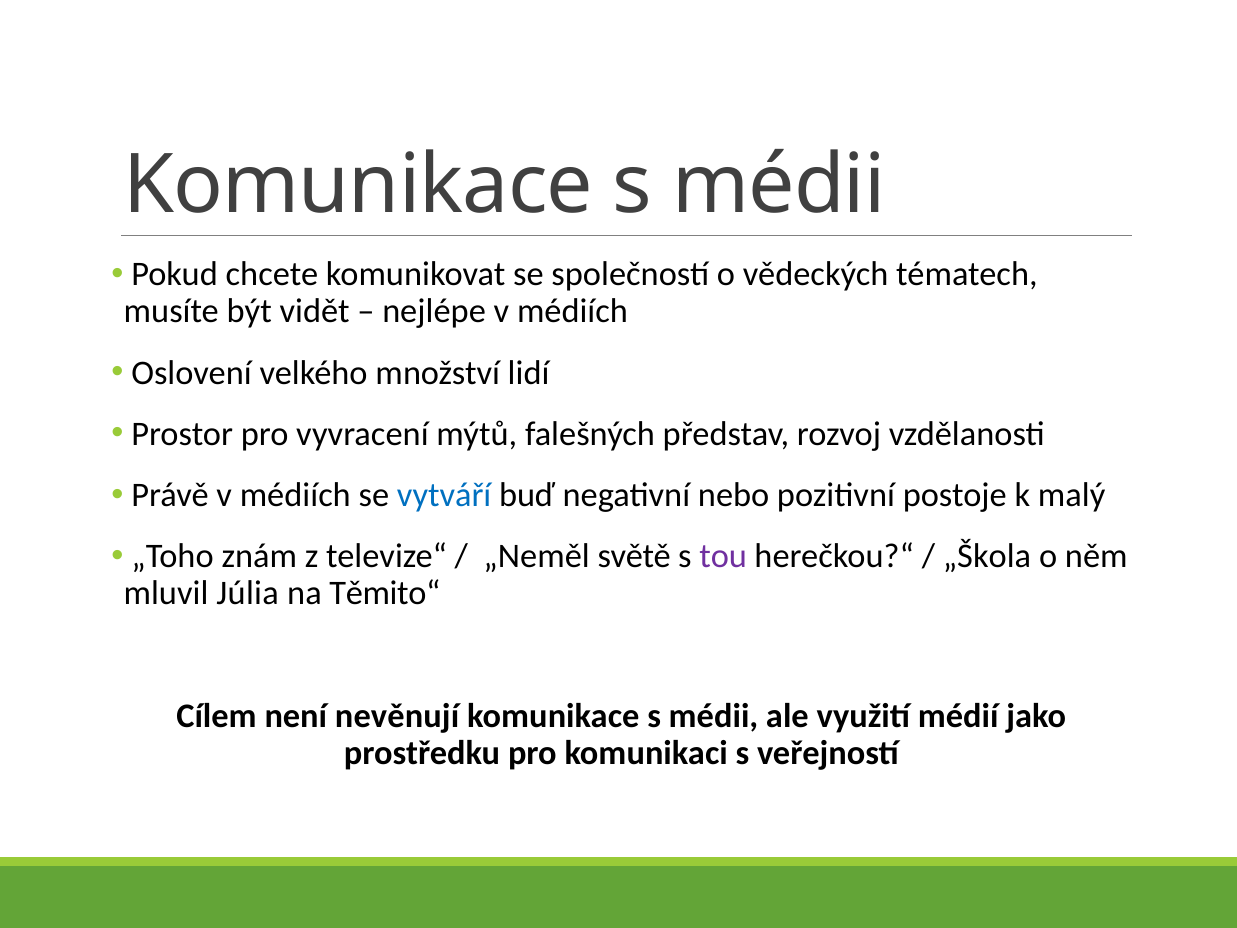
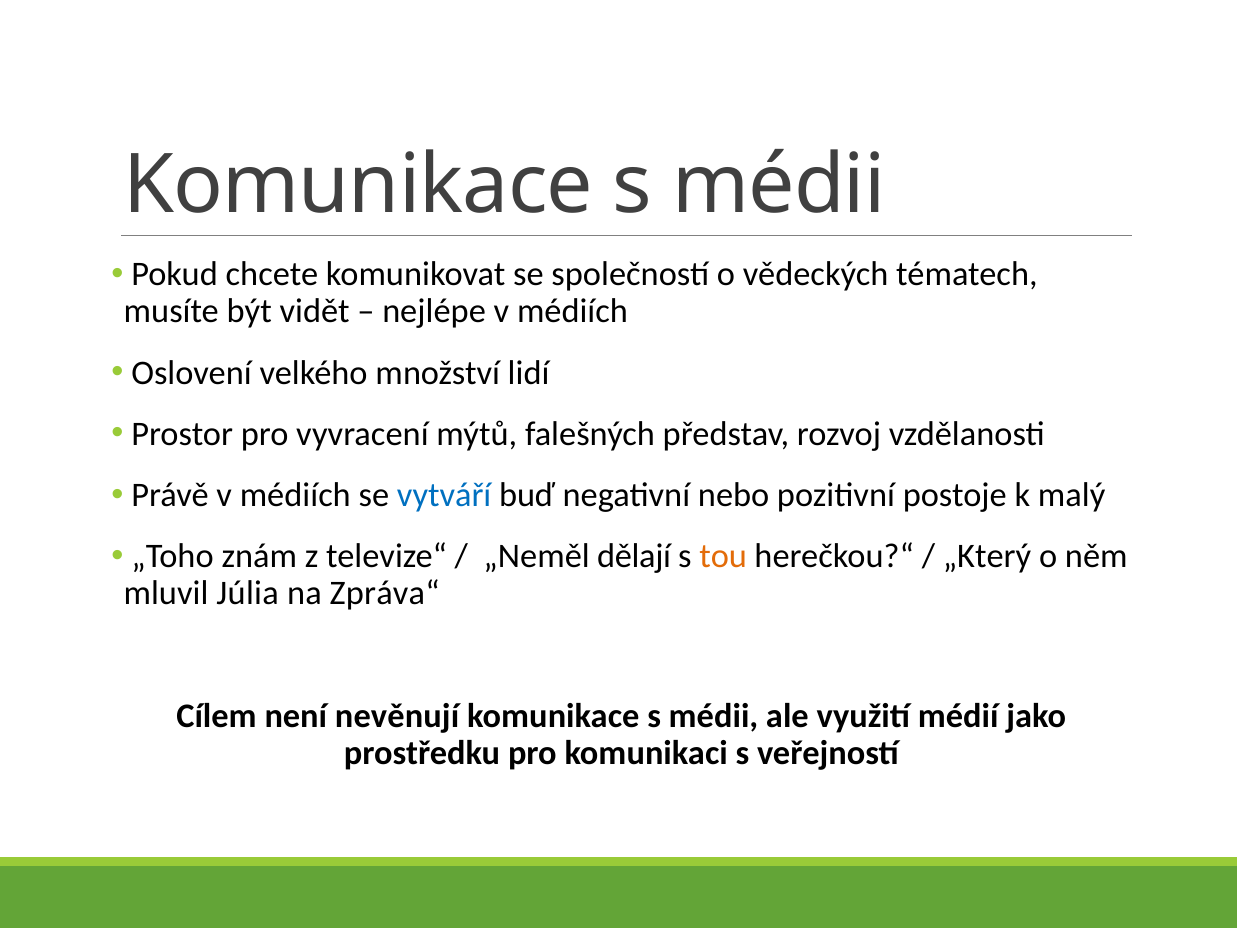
světě: světě -> dělají (634, 556)
tou colour: purple -> orange (723, 556)
„Škola: „Škola -> „Který (987, 556)
Těmito“: Těmito“ -> Zpráva“ (385, 593)
